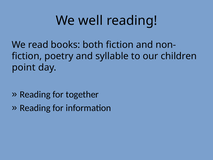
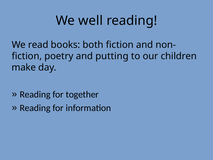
syllable: syllable -> putting (112, 56)
point: point -> make (24, 67)
